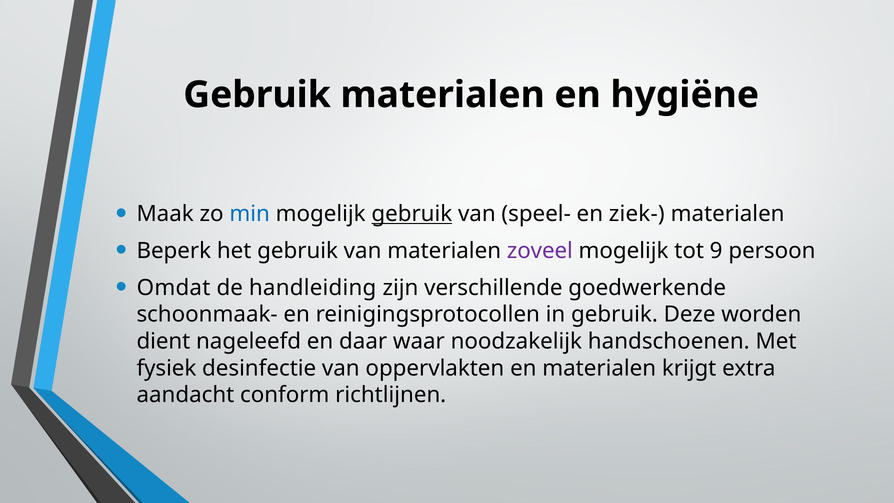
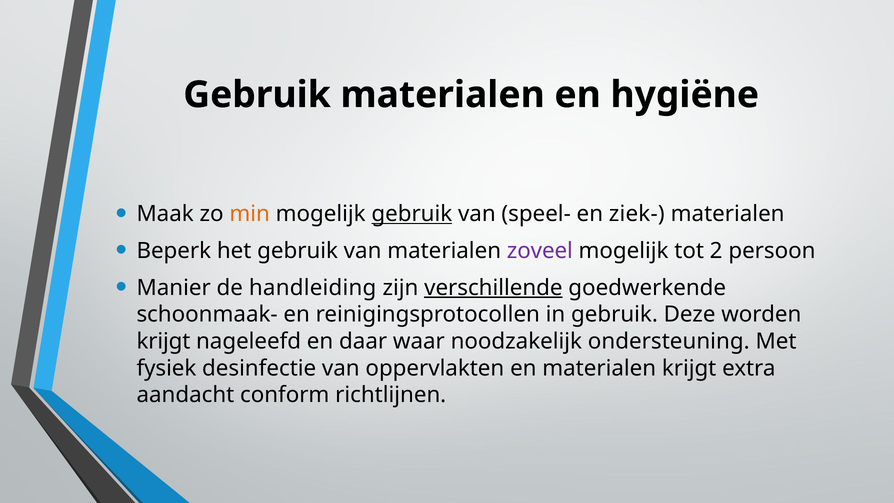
min colour: blue -> orange (250, 214)
9: 9 -> 2 (716, 251)
Omdat: Omdat -> Manier (174, 288)
verschillende underline: none -> present (493, 288)
dient: dient -> krijgt (163, 341)
handschoenen: handschoenen -> ondersteuning (669, 341)
